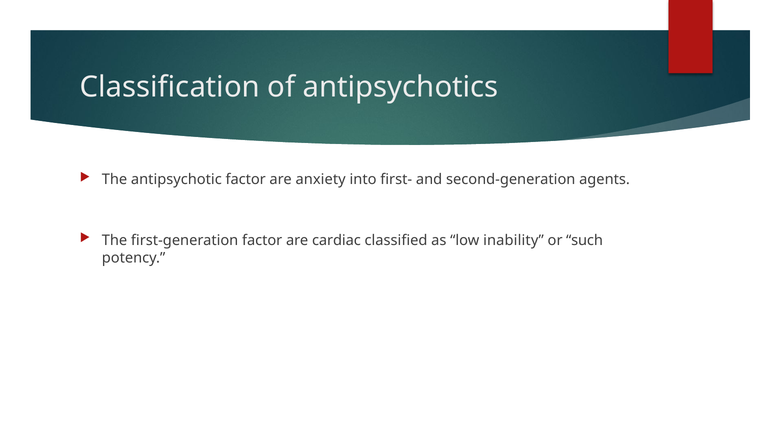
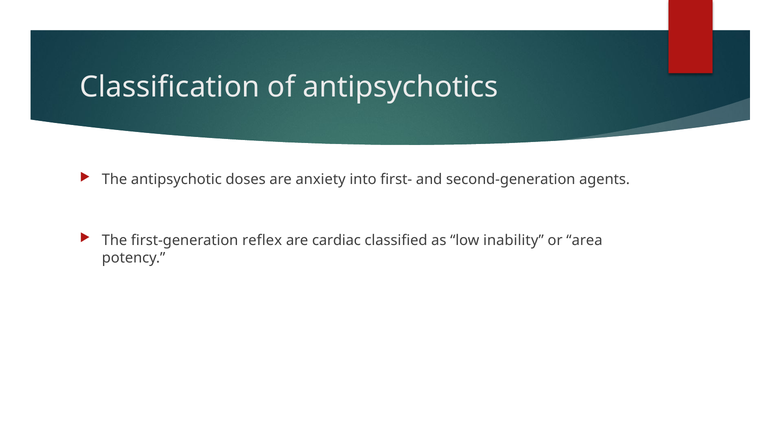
antipsychotic factor: factor -> doses (246, 180)
first-generation factor: factor -> reflex (262, 240)
such: such -> area (584, 240)
